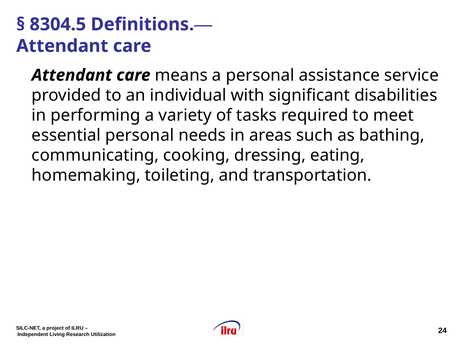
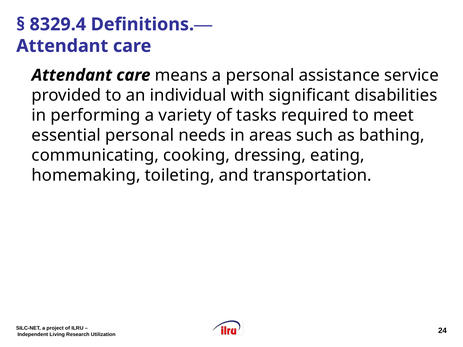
8304.5: 8304.5 -> 8329.4 (58, 24)
